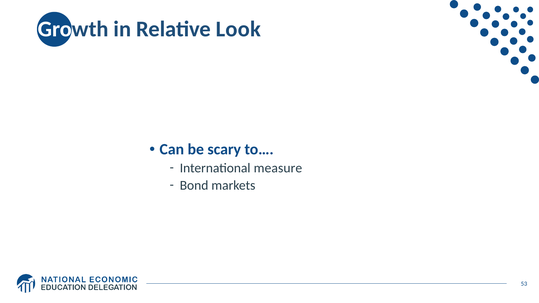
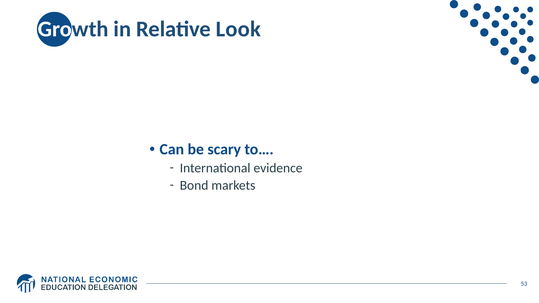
measure: measure -> evidence (278, 168)
